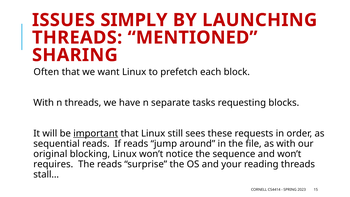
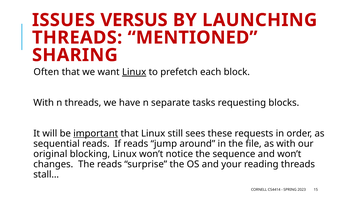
SIMPLY: SIMPLY -> VERSUS (134, 20)
Linux underline: none -> present (134, 72)
requires: requires -> changes (53, 164)
